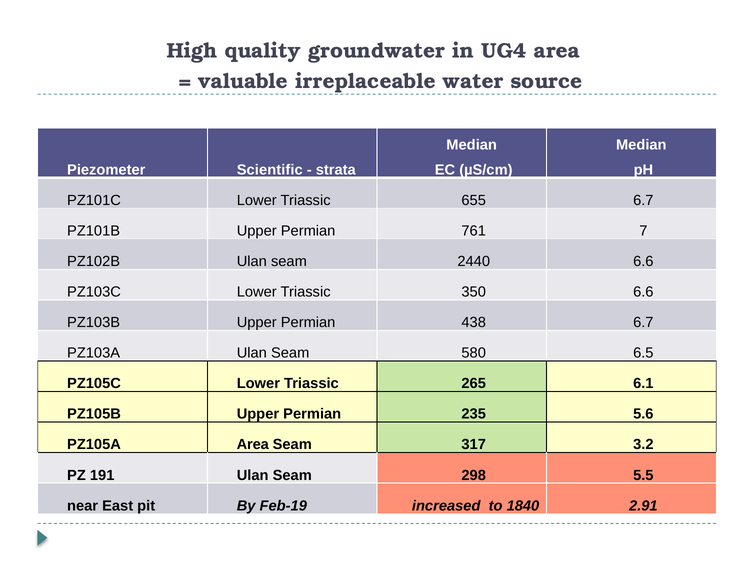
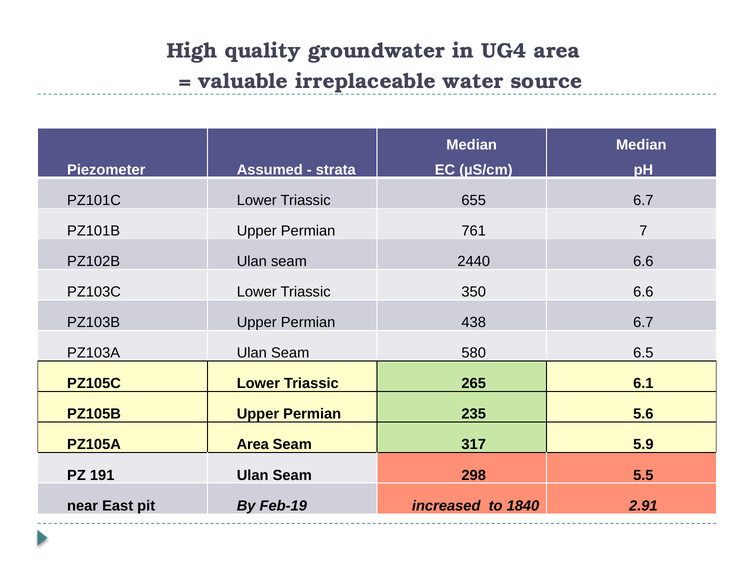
Scientific: Scientific -> Assumed (270, 170)
3.2: 3.2 -> 5.9 (643, 445)
